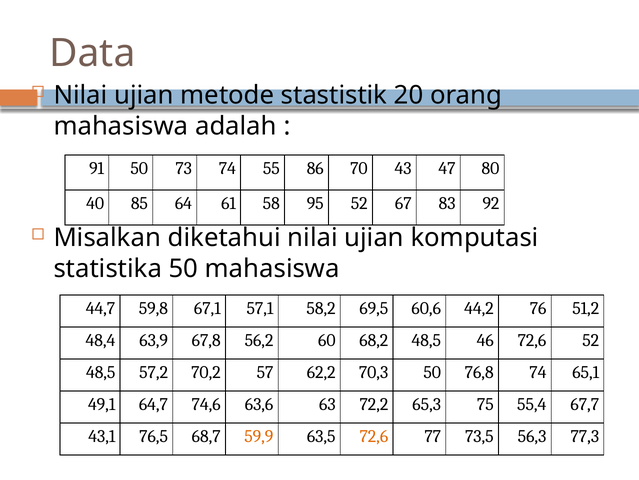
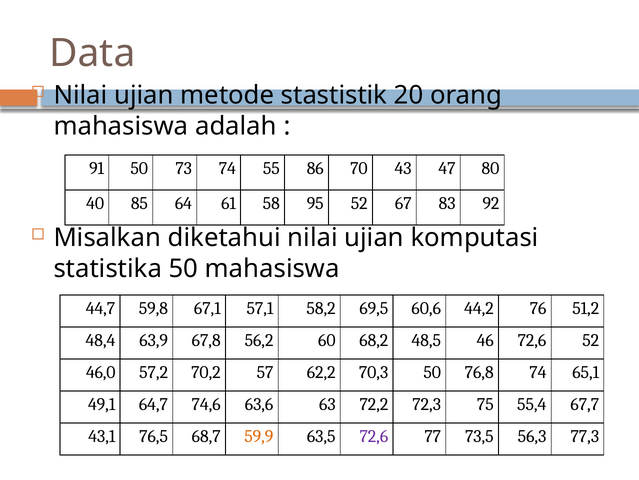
48,5: 48,5 -> 46,0 (101, 372)
65,3: 65,3 -> 72,3 (427, 404)
72,6 colour: orange -> purple (374, 436)
